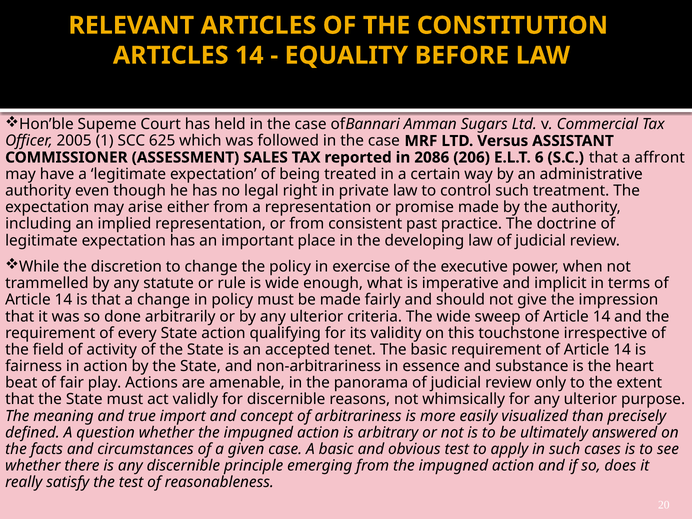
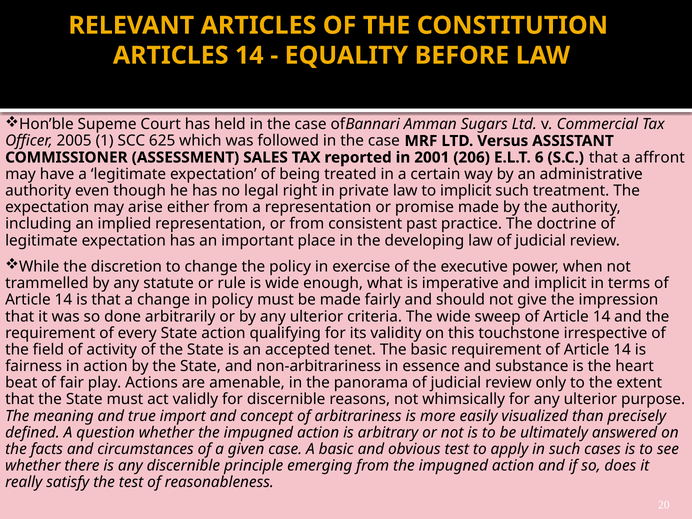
2086: 2086 -> 2001 (432, 157)
to control: control -> implicit (466, 191)
